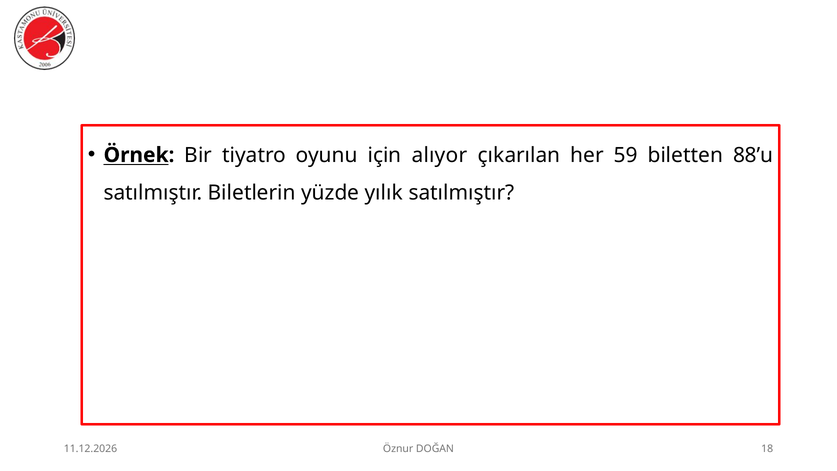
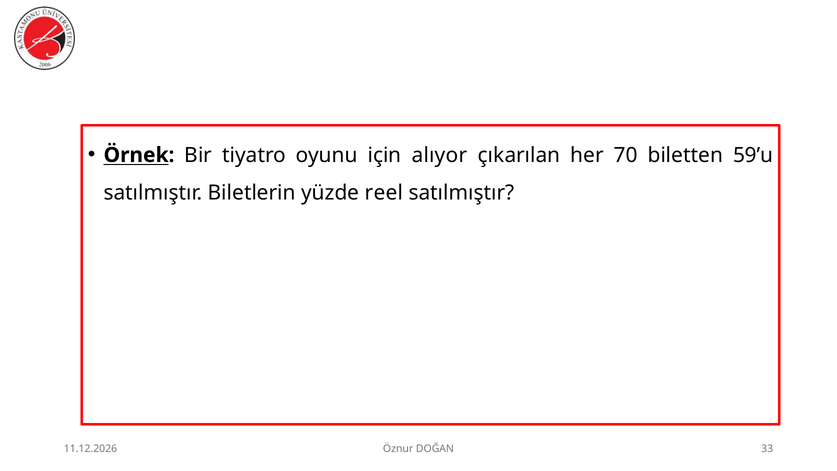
59: 59 -> 70 (626, 155)
88’u: 88’u -> 59’u (753, 155)
yılık: yılık -> reel (384, 193)
18: 18 -> 33 (767, 449)
